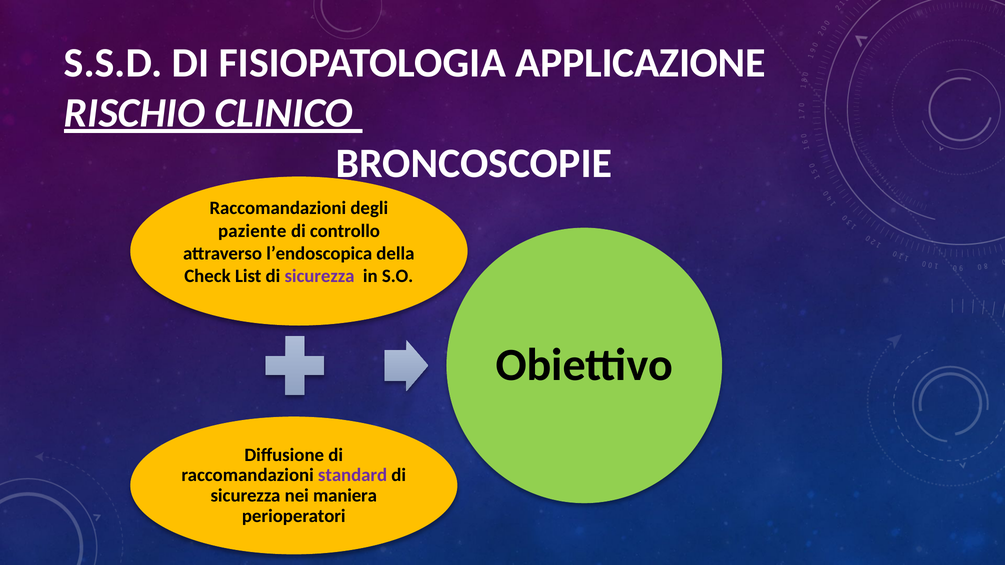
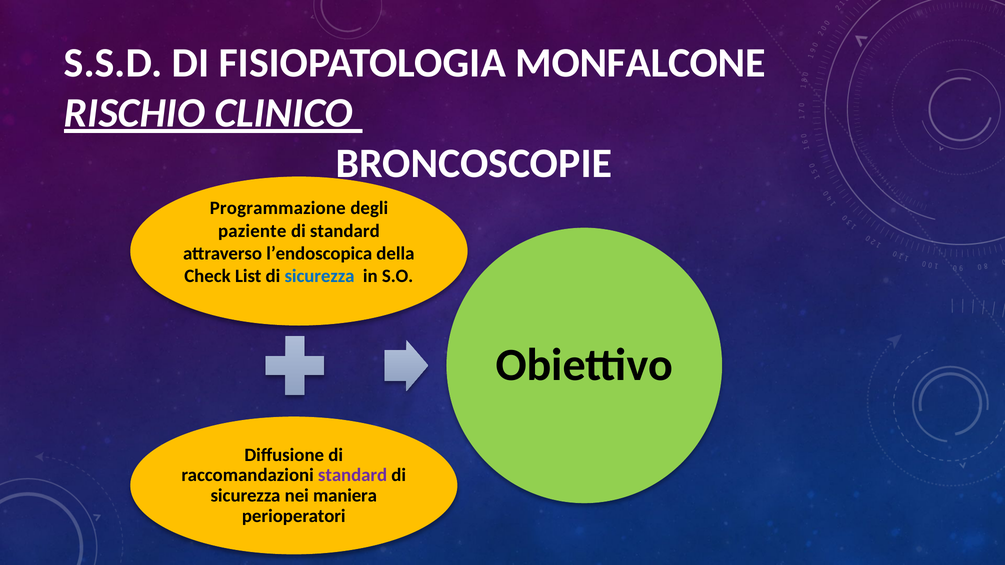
APPLICAZIONE: APPLICAZIONE -> MONFALCONE (640, 63)
Raccomandazioni: Raccomandazioni -> Programmazione (278, 208)
di controllo: controllo -> standard (345, 231)
sicurezza colour: purple -> blue (320, 276)
